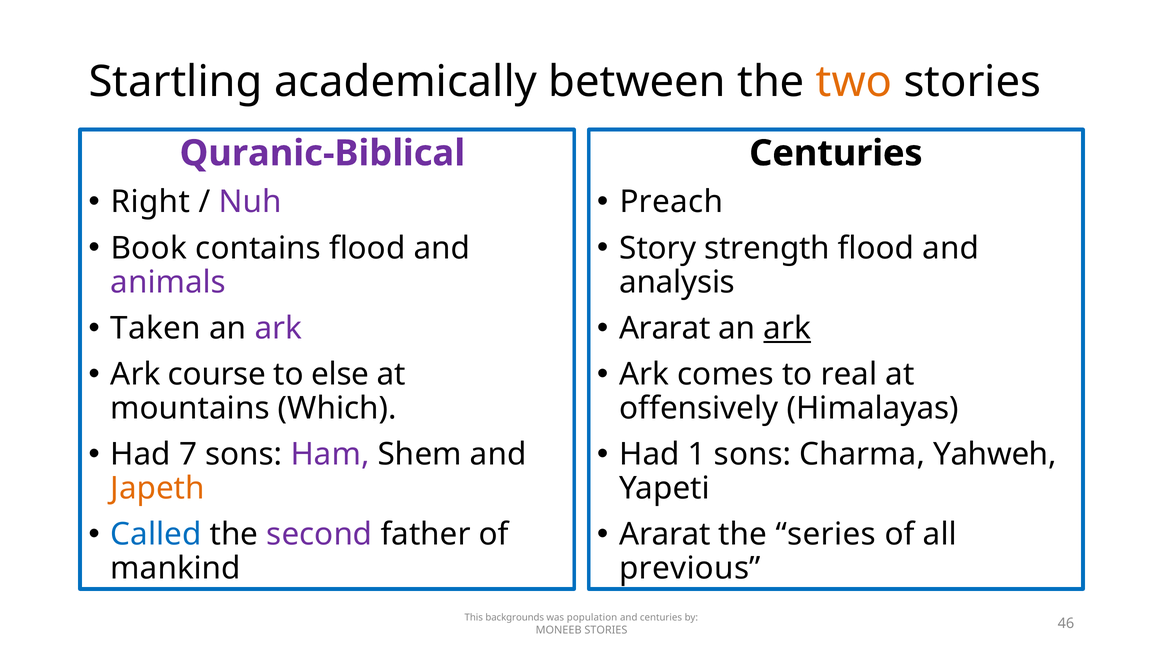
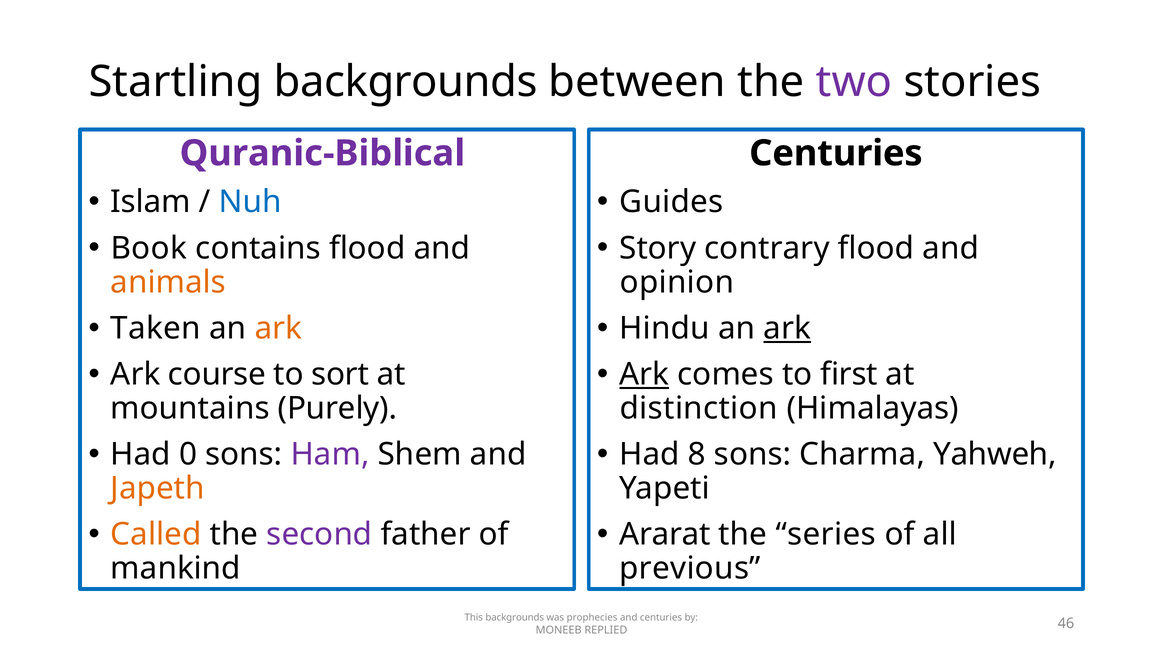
Startling academically: academically -> backgrounds (406, 82)
two colour: orange -> purple (854, 82)
Right: Right -> Islam (151, 202)
Nuh colour: purple -> blue (250, 202)
Preach: Preach -> Guides (671, 202)
strength: strength -> contrary (767, 248)
animals colour: purple -> orange (168, 282)
analysis: analysis -> opinion (677, 282)
ark colour: purple -> orange (278, 328)
Ararat: Ararat -> Hindu (665, 328)
else: else -> sort (340, 374)
Ark underline: none -> present (644, 374)
real: real -> first (849, 374)
Which: Which -> Purely (337, 408)
offensively: offensively -> distinction (699, 408)
7: 7 -> 0 (188, 455)
1: 1 -> 8 (697, 455)
Called colour: blue -> orange (156, 535)
population: population -> prophecies (592, 618)
MONEEB STORIES: STORIES -> REPLIED (606, 630)
